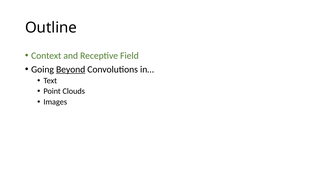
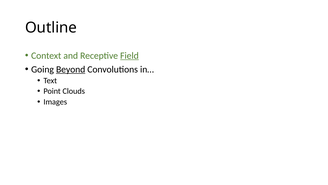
Field underline: none -> present (129, 55)
